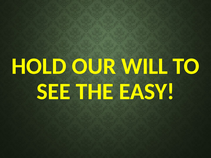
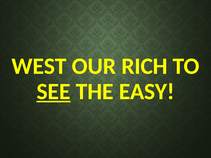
HOLD: HOLD -> WEST (39, 66)
WILL: WILL -> RICH (144, 66)
SEE underline: none -> present (54, 92)
